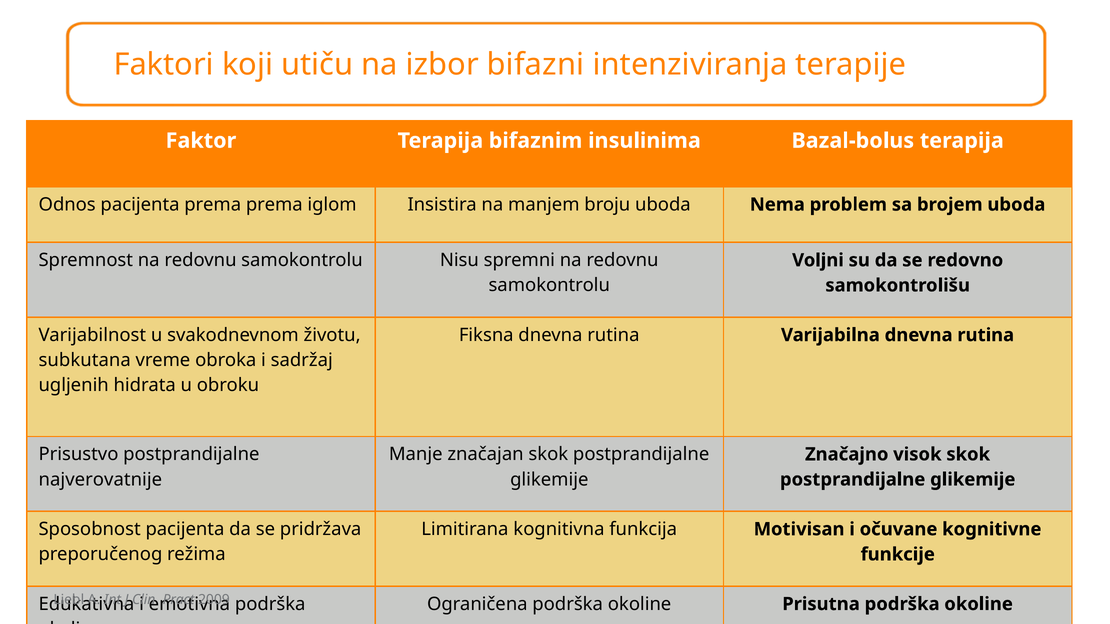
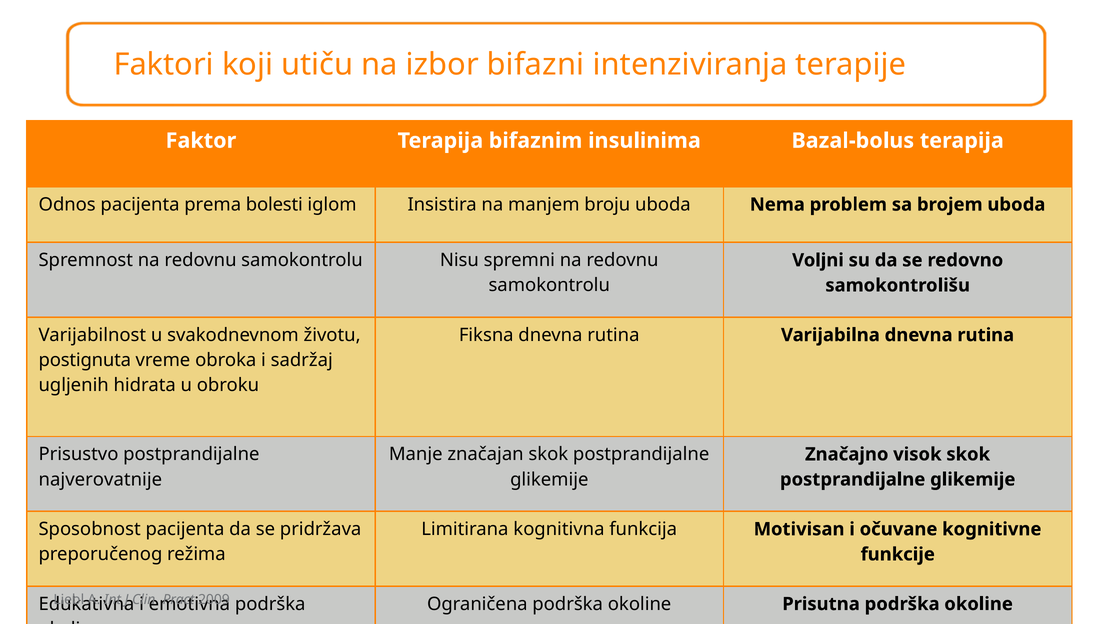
prema prema: prema -> bolesti (274, 205)
subkutana: subkutana -> postignuta (85, 360)
